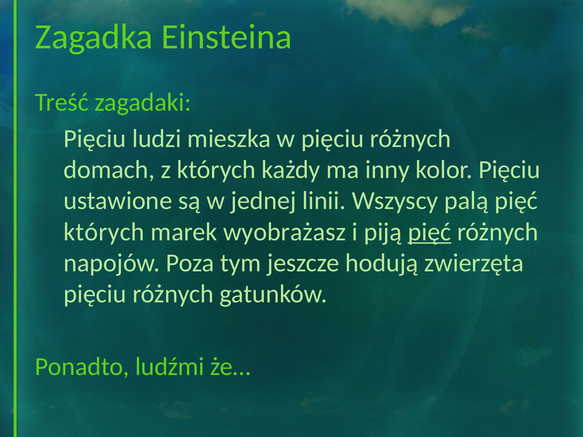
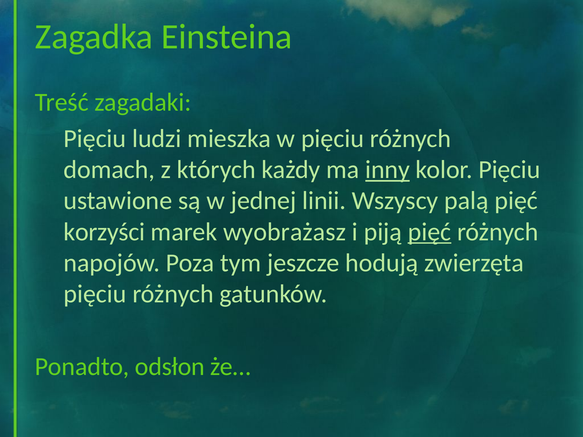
inny underline: none -> present (387, 170)
których: których -> korzyści (104, 232)
ludźmi: ludźmi -> odsłon (170, 367)
